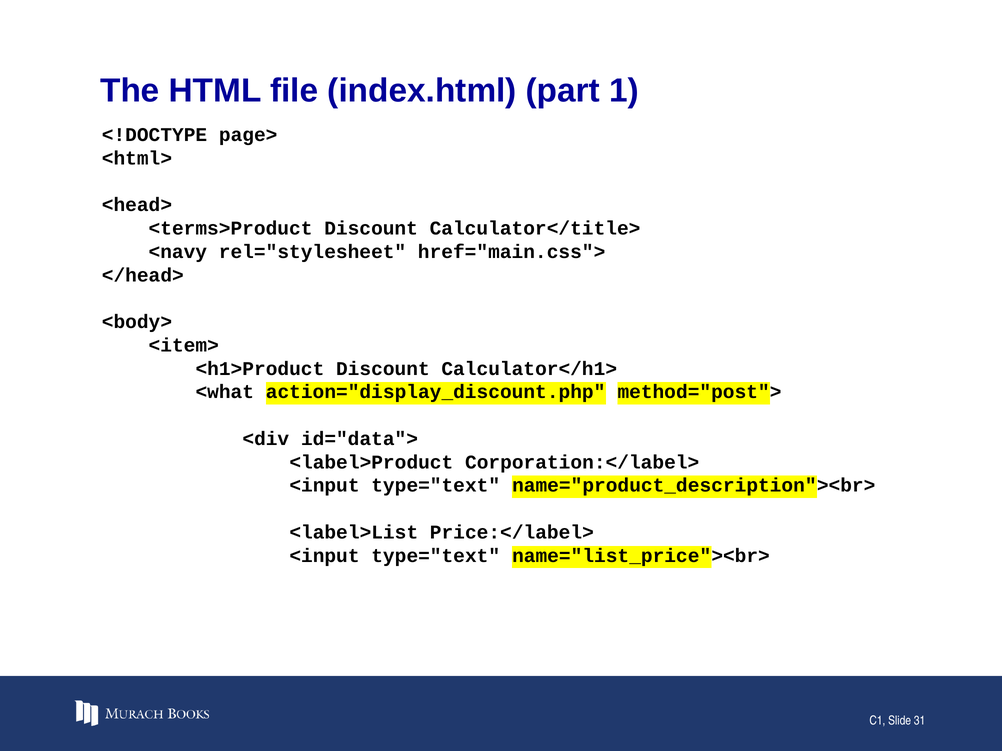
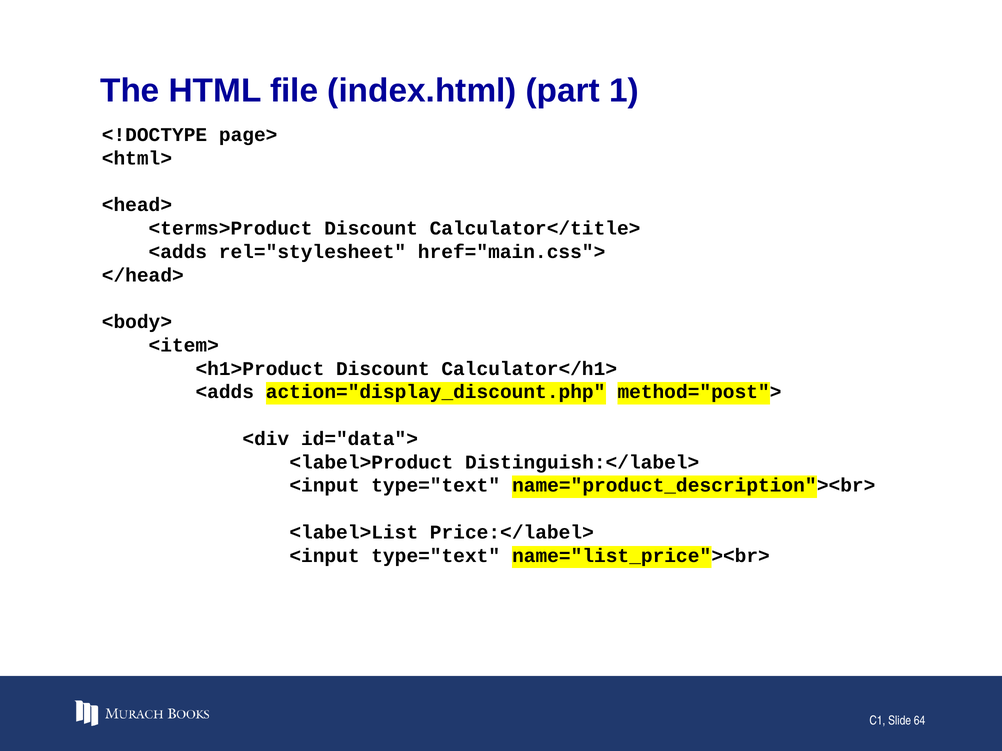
<navy: <navy -> <adds (178, 252)
<what: <what -> <adds (225, 392)
Corporation:</label>: Corporation:</label> -> Distinguish:</label> (582, 462)
31: 31 -> 64 (920, 721)
